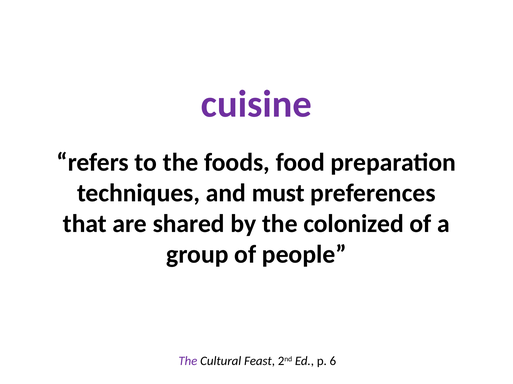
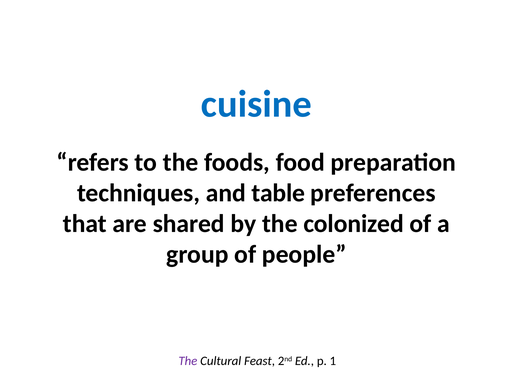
cuisine colour: purple -> blue (256, 104)
must: must -> table (278, 193)
6: 6 -> 1 (333, 362)
